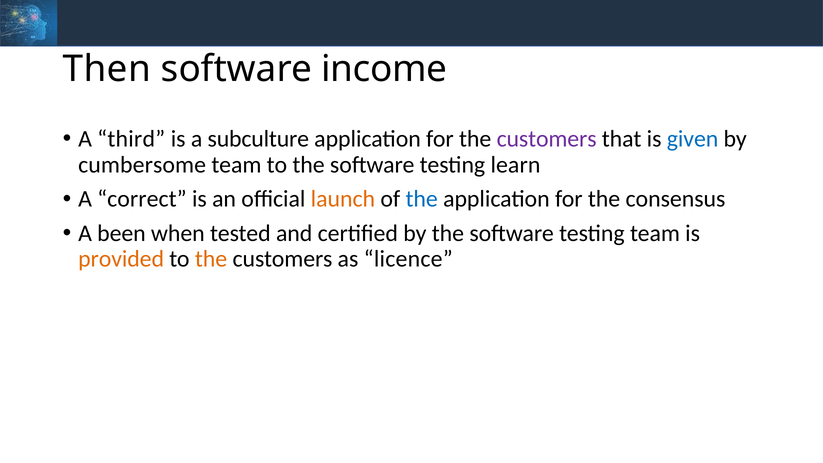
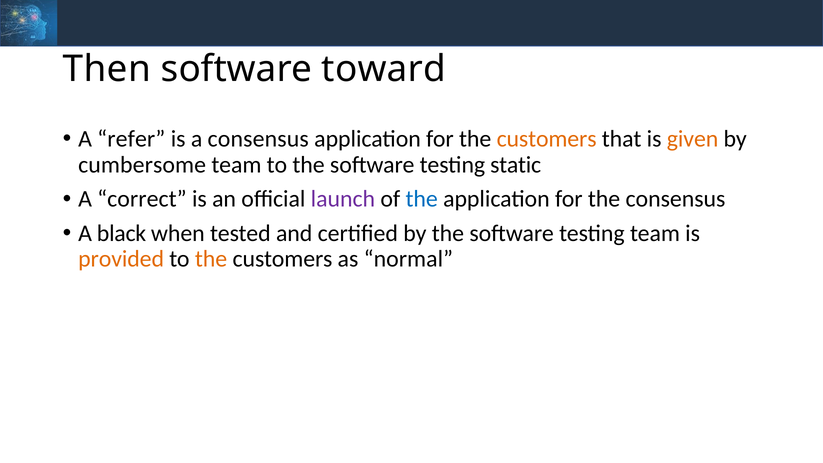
income: income -> toward (384, 69)
third: third -> refer (131, 139)
a subculture: subculture -> consensus (258, 139)
customers colour: purple -> orange (547, 139)
given colour: blue -> orange (693, 139)
learn: learn -> static (516, 165)
launch colour: orange -> purple (343, 199)
been: been -> black (122, 233)
licence: licence -> normal (408, 259)
